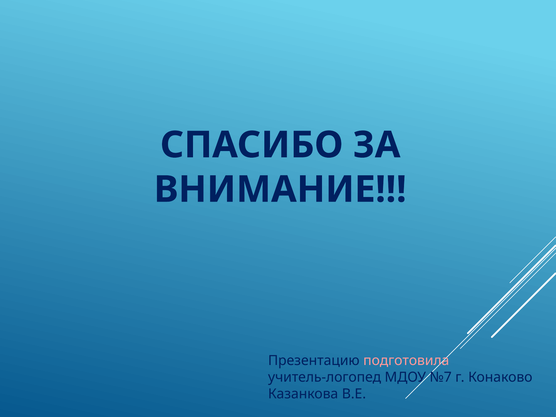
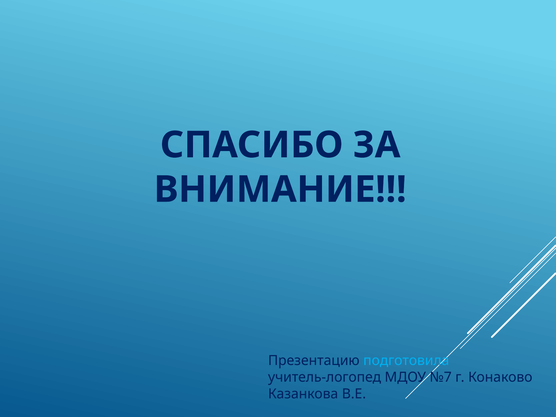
подготовила colour: pink -> light blue (406, 361)
